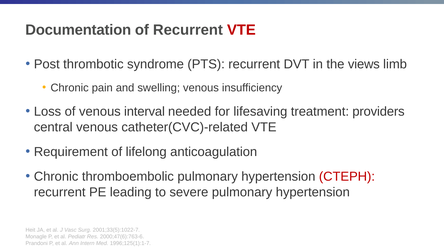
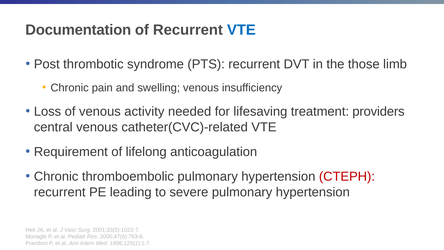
VTE colour: red -> blue (241, 30)
views: views -> those (364, 64)
interval: interval -> activity (144, 111)
